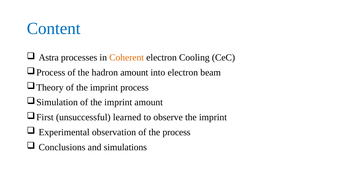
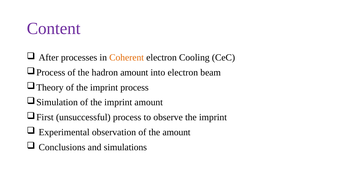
Content colour: blue -> purple (54, 29)
Astra: Astra -> After (49, 58)
unsuccessful learned: learned -> process (127, 117)
the process: process -> amount (177, 132)
